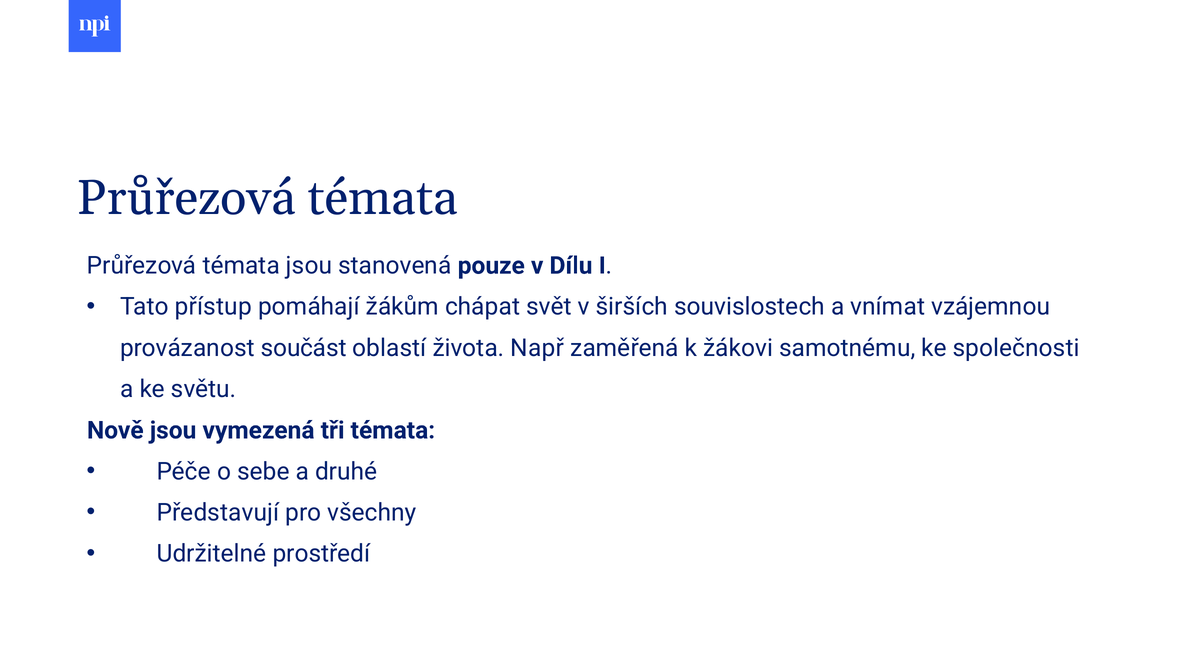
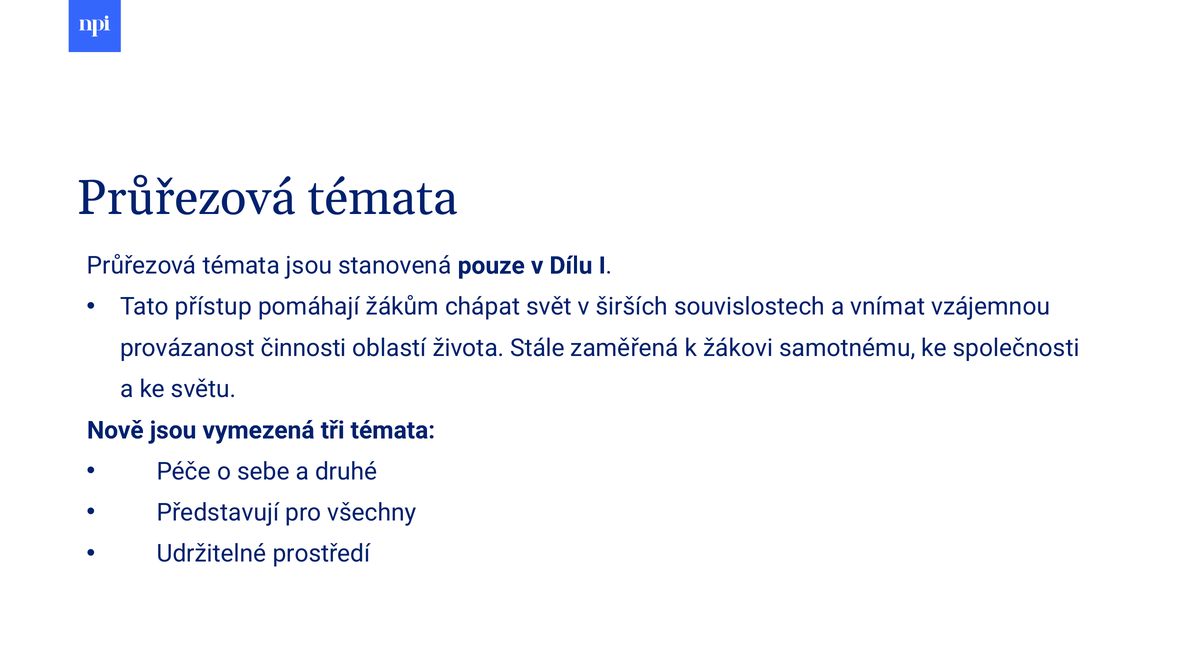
součást: součást -> činnosti (304, 348)
Např: Např -> Stále (537, 348)
